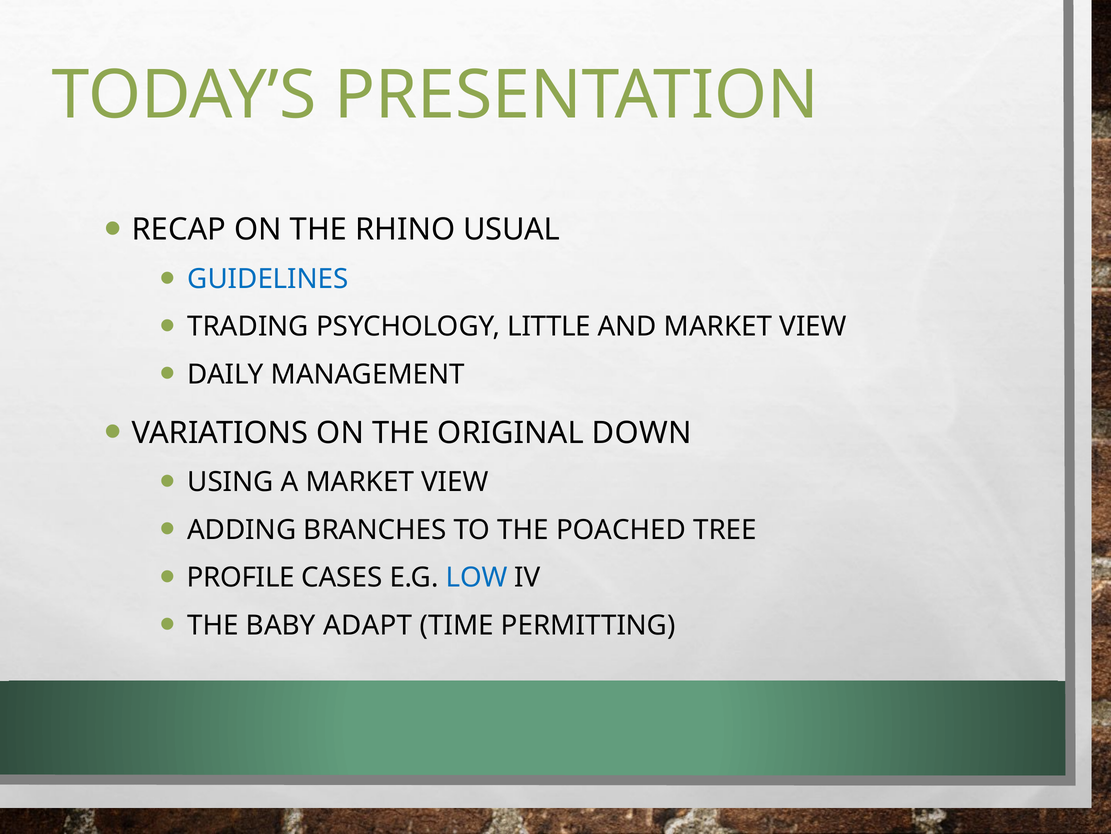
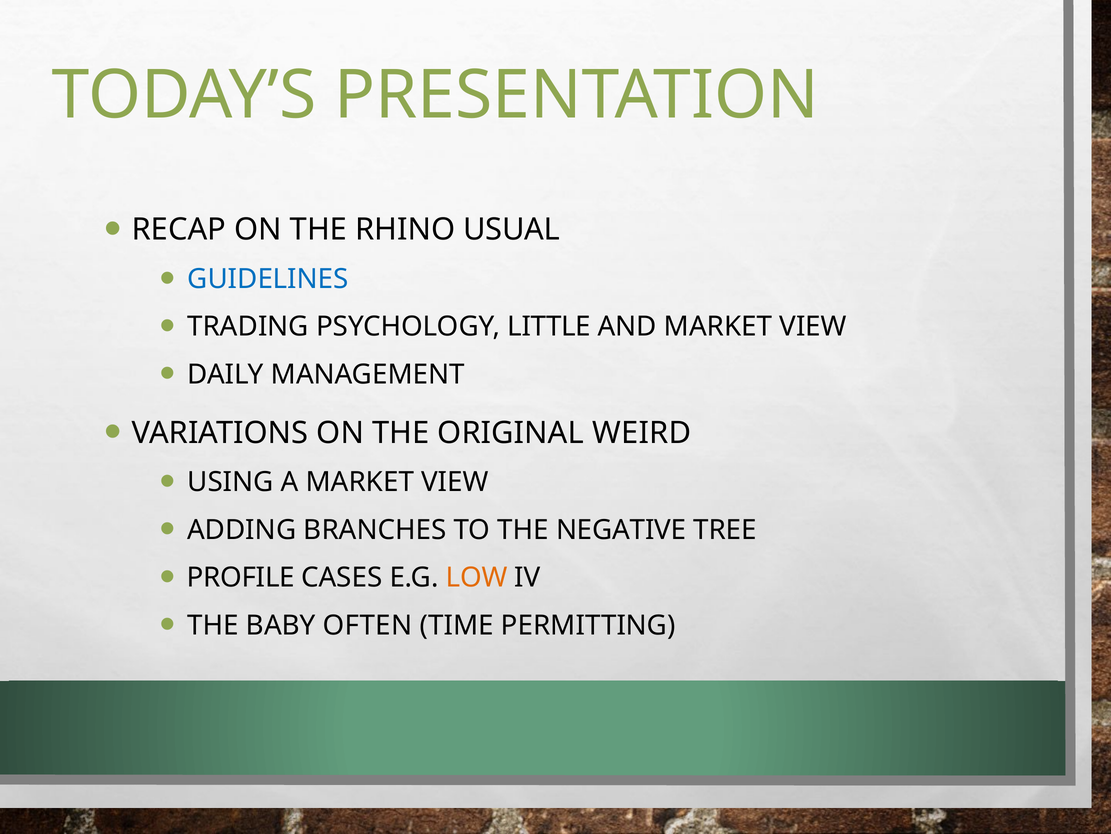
DOWN: DOWN -> WEIRD (642, 432)
POACHED: POACHED -> NEGATIVE (621, 529)
LOW colour: blue -> orange (477, 577)
ADAPT: ADAPT -> OFTEN (368, 625)
